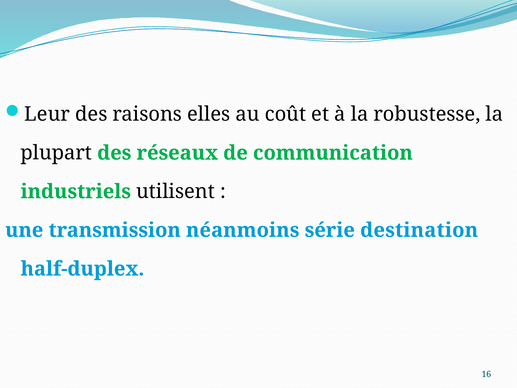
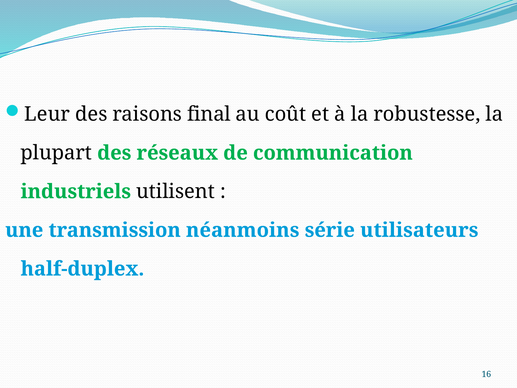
elles: elles -> final (209, 114)
destination: destination -> utilisateurs (419, 230)
